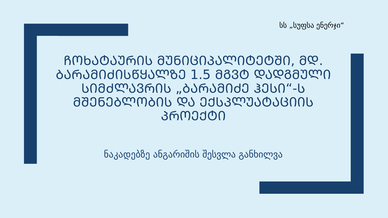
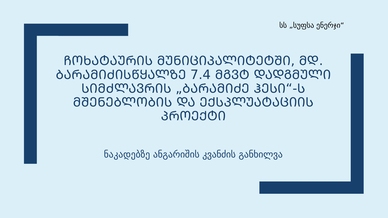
1.5: 1.5 -> 7.4 (201, 75)
შესვლა: შესვლა -> კვანძის (219, 155)
